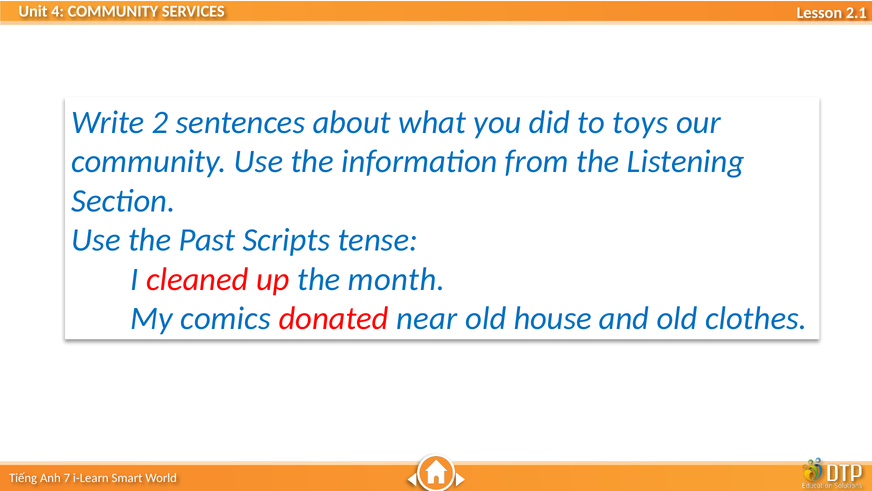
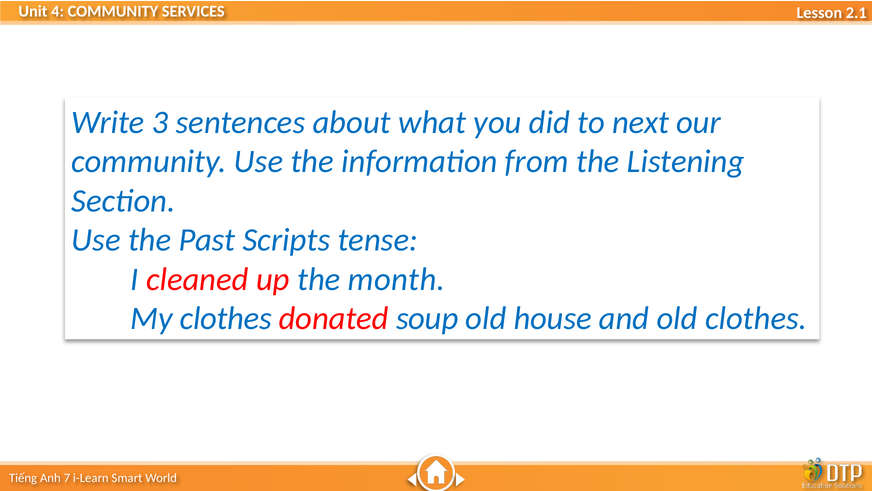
2: 2 -> 3 (160, 122)
toys: toys -> next (641, 122)
My comics: comics -> clothes (226, 318)
near: near -> soup (427, 318)
